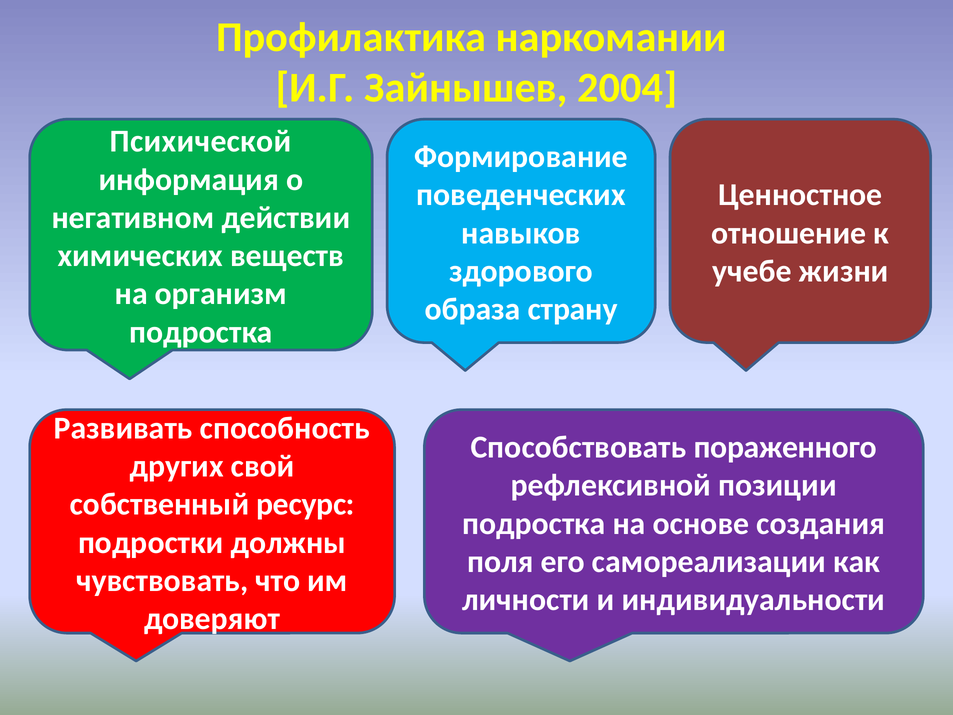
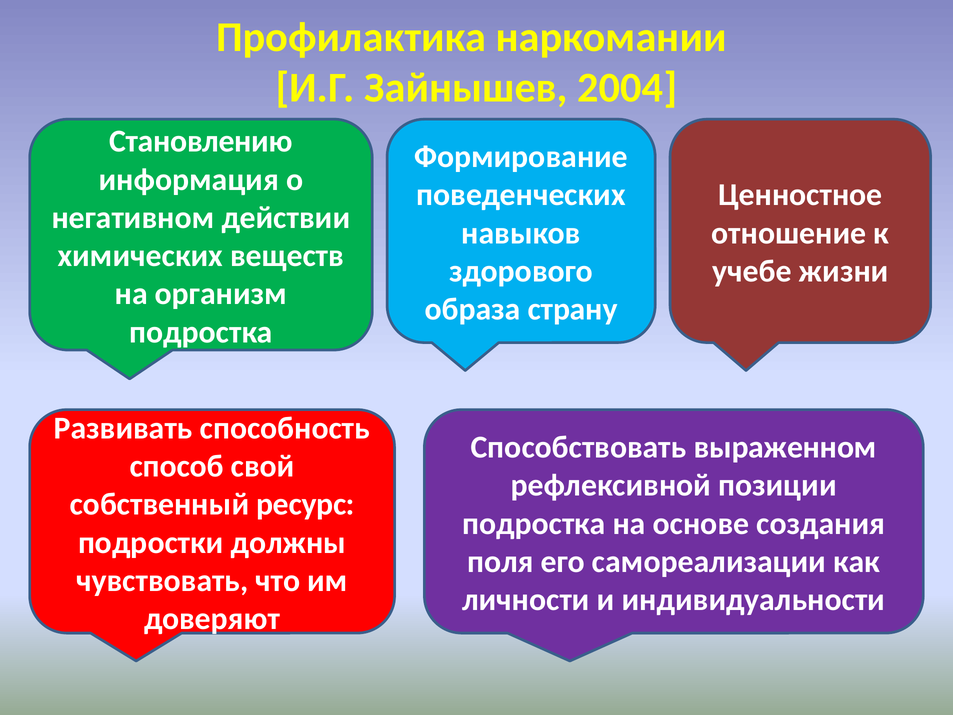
Психической: Психической -> Становлению (201, 141)
пораженного: пораженного -> выраженном (785, 447)
других: других -> способ (177, 466)
